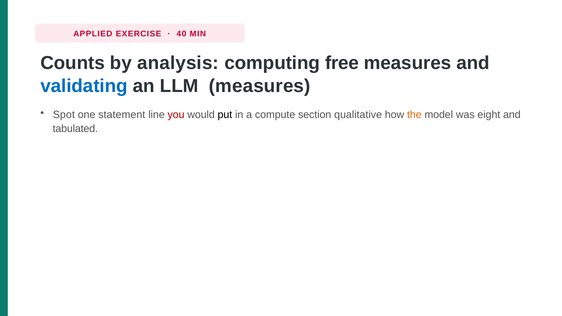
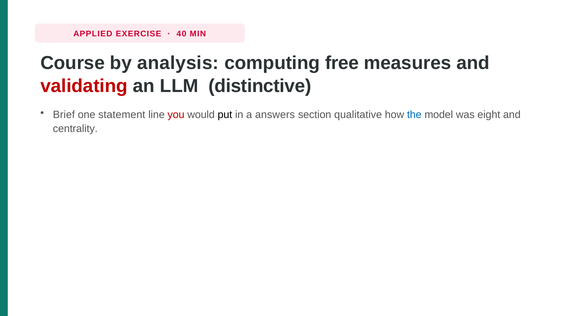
Counts: Counts -> Course (73, 63)
validating colour: blue -> red (84, 86)
LLM measures: measures -> distinctive (260, 86)
Spot: Spot -> Brief (64, 115)
compute: compute -> answers (275, 115)
the colour: orange -> blue (414, 115)
tabulated: tabulated -> centrality (75, 129)
